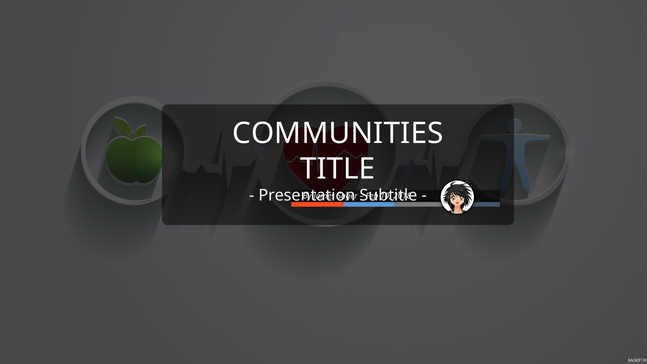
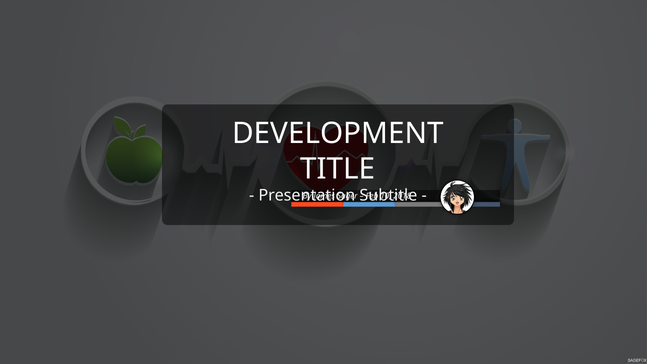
COMMUNITIES: COMMUNITIES -> DEVELOPMENT (338, 133)
